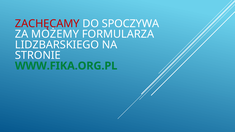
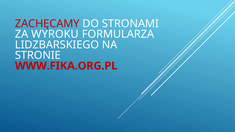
SPOCZYWA: SPOCZYWA -> STRONAMI (130, 24)
MOŻEMY: MOŻEMY -> WYROKU (55, 34)
WWW.FIKA.ORG.PL colour: green -> red (66, 66)
